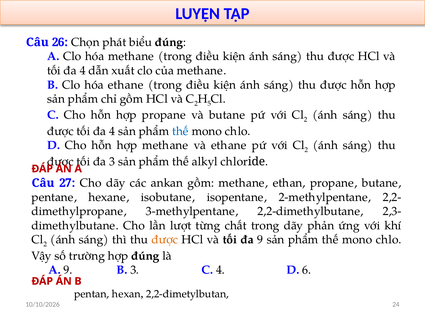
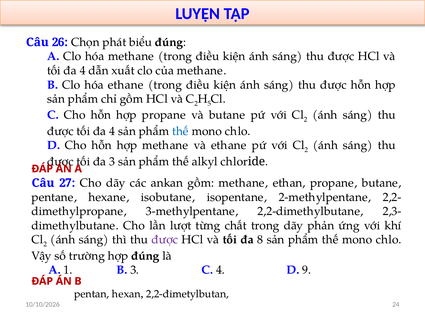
được colour: orange -> purple (165, 239)
đa 9: 9 -> 8 (260, 239)
A 9: 9 -> 1 (68, 270)
6: 6 -> 9 (307, 270)
